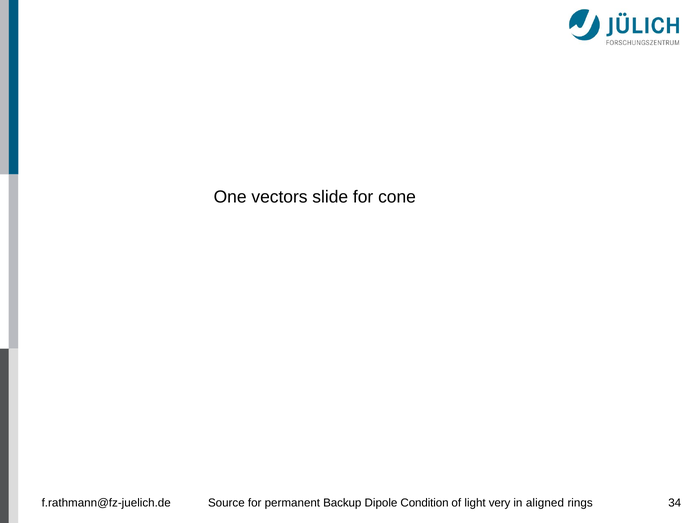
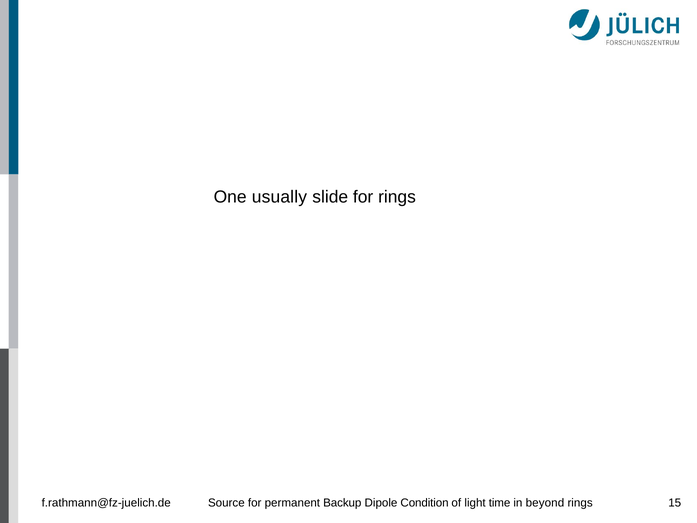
vectors: vectors -> usually (279, 197)
for cone: cone -> rings (397, 197)
very: very -> time (500, 503)
aligned: aligned -> beyond (545, 503)
34: 34 -> 15 (675, 503)
